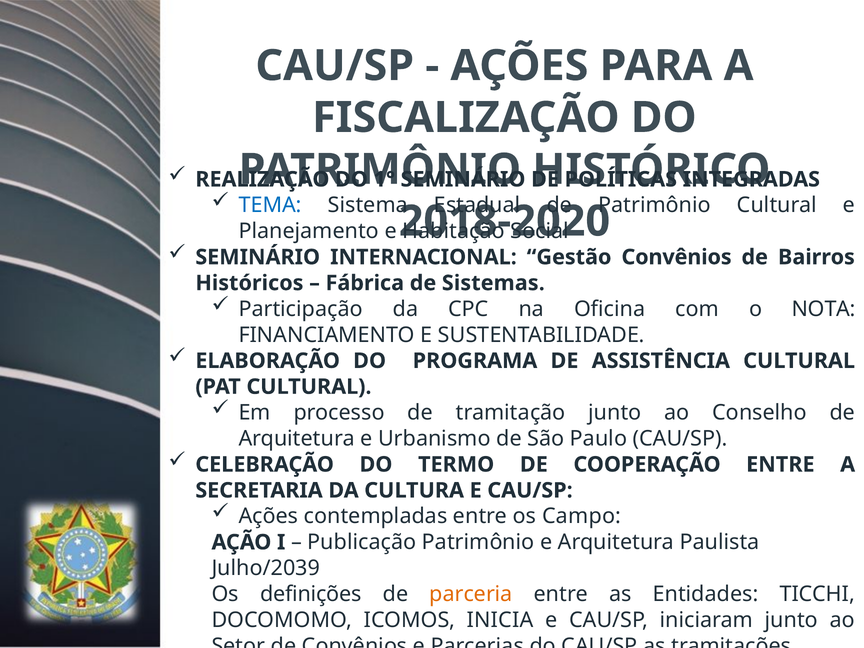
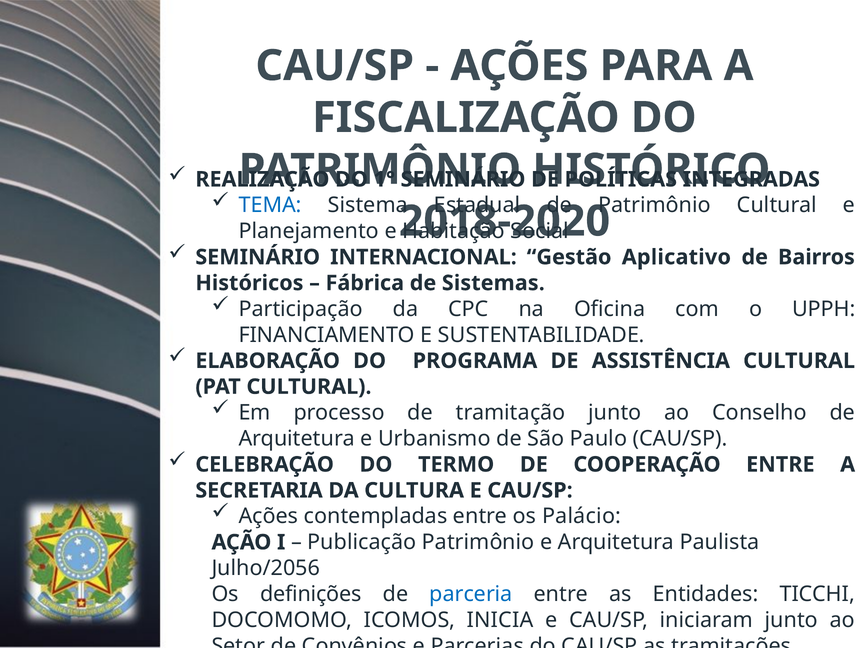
Gestão Convênios: Convênios -> Aplicativo (676, 257)
NOTA: NOTA -> UPPH (824, 309)
Campo: Campo -> Palácio (582, 516)
Julho/2039: Julho/2039 -> Julho/2056 (266, 568)
parceria colour: orange -> blue (471, 594)
